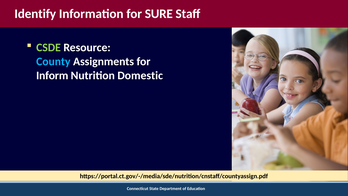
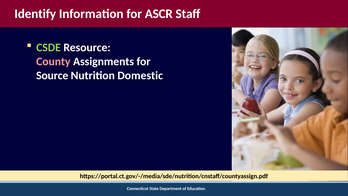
SURE: SURE -> ASCR (159, 14)
County colour: light blue -> pink (53, 61)
Inform: Inform -> Source (52, 75)
